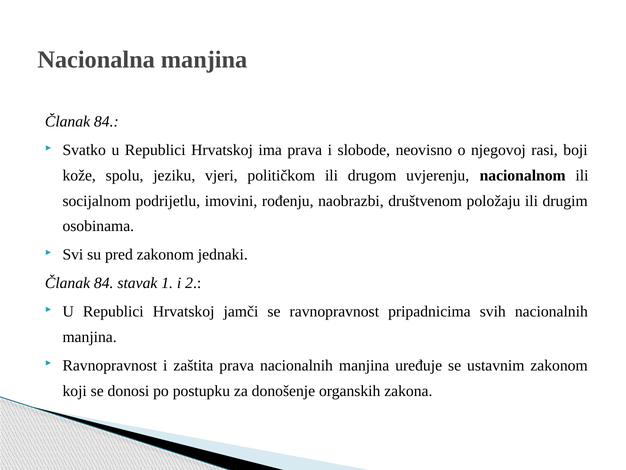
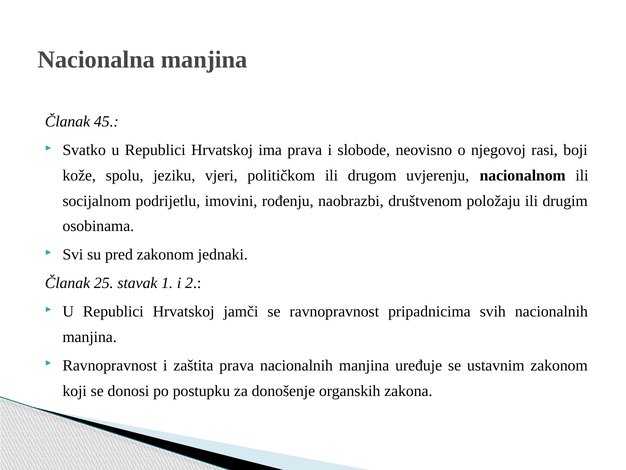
84: 84 -> 45 (106, 122)
84: 84 -> 25 (104, 283)
